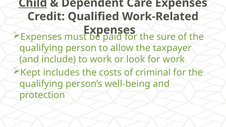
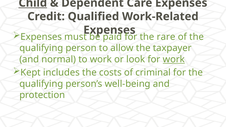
sure: sure -> rare (166, 37)
include: include -> normal (59, 59)
work underline: none -> present (174, 59)
